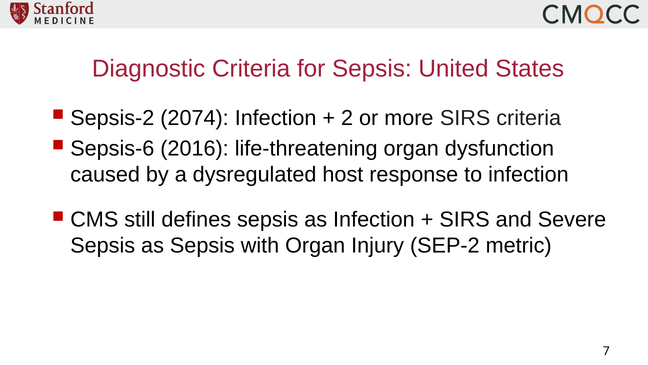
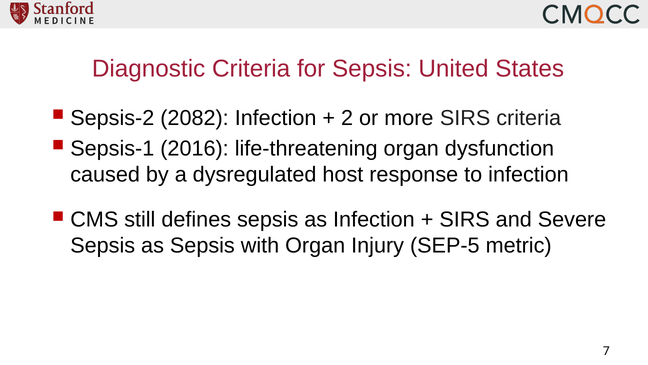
2074: 2074 -> 2082 (195, 118)
Sepsis-6: Sepsis-6 -> Sepsis-1 (112, 148)
SEP-2: SEP-2 -> SEP-5 (445, 245)
